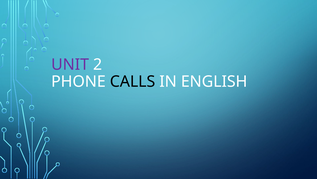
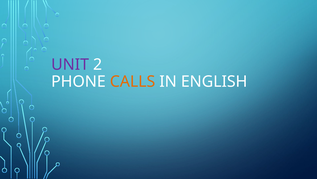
CALLS colour: black -> orange (133, 81)
